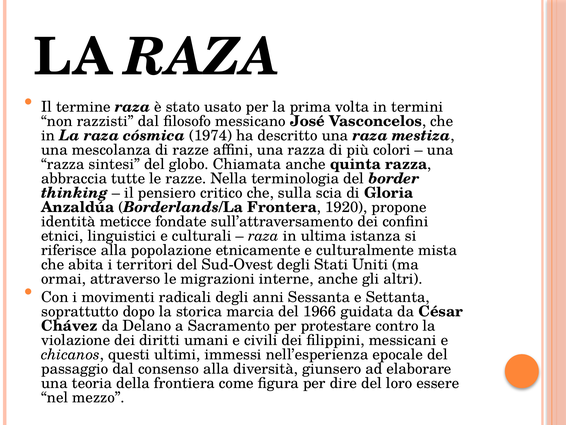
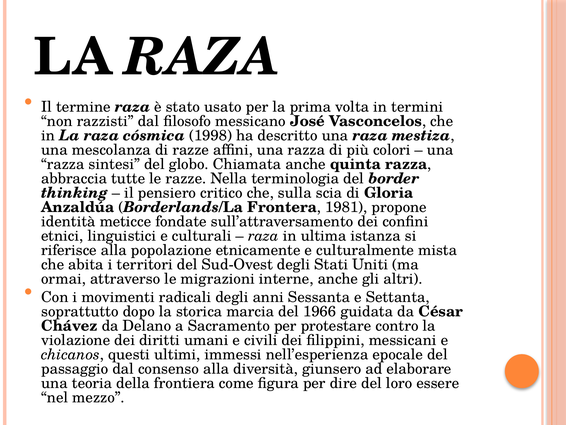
1974: 1974 -> 1998 (211, 135)
1920: 1920 -> 1981 (346, 207)
